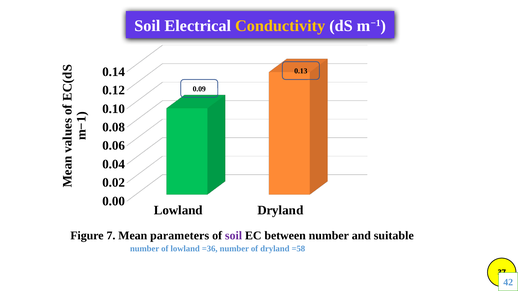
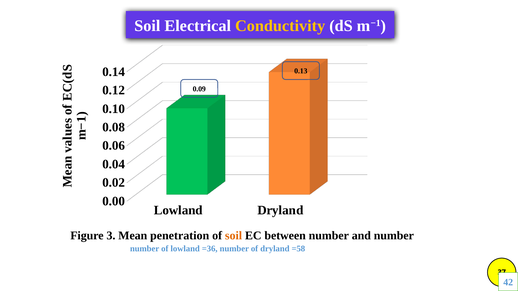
7: 7 -> 3 (111, 236)
parameters: parameters -> penetration (180, 236)
soil colour: purple -> orange (234, 236)
and suitable: suitable -> number (394, 236)
